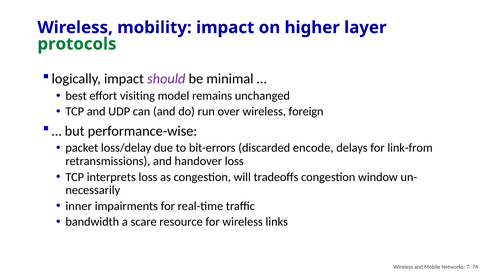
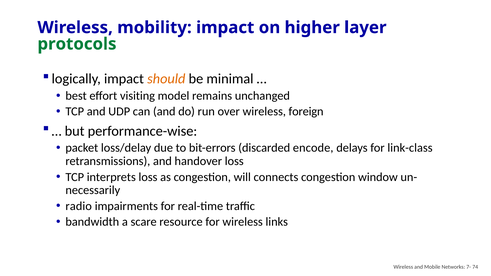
should colour: purple -> orange (166, 79)
link-from: link-from -> link-class (410, 148)
tradeoffs: tradeoffs -> connects (276, 177)
inner: inner -> radio (79, 206)
